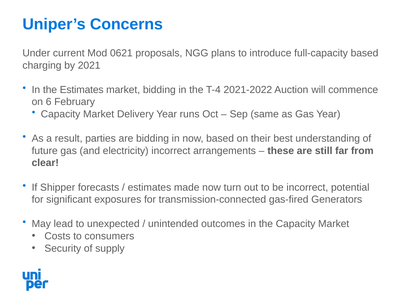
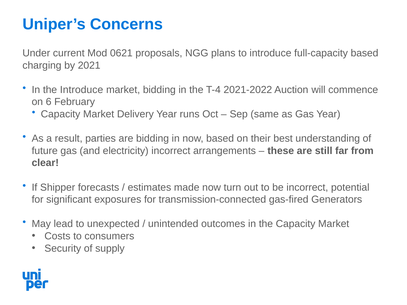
the Estimates: Estimates -> Introduce (82, 90)
